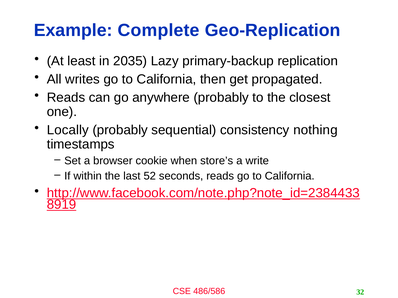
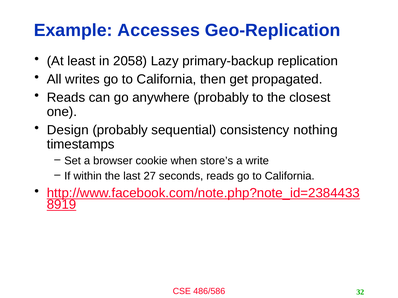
Complete: Complete -> Accesses (159, 30)
2035: 2035 -> 2058 (130, 61)
Locally: Locally -> Design (68, 130)
52: 52 -> 27 (150, 176)
